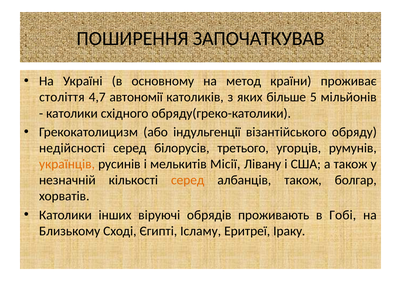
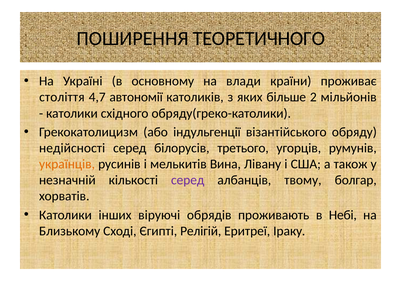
ЗАПОЧАТКУВАВ: ЗАПОЧАТКУВАВ -> ТЕОРЕТИЧНОГО (259, 39)
метод: метод -> влади (244, 81)
5: 5 -> 2 (313, 97)
Місії: Місії -> Вина (225, 164)
серед colour: orange -> purple (188, 180)
албанців також: також -> твому (303, 180)
Гобі: Гобі -> Небі (343, 215)
Ісламу: Ісламу -> Релігій (201, 231)
